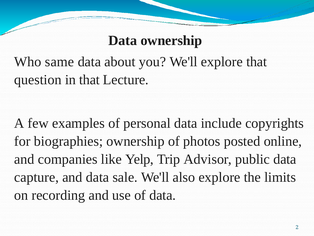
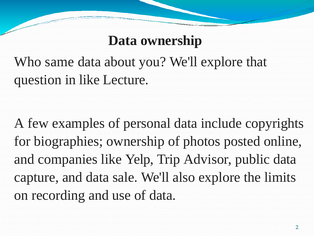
in that: that -> like (89, 79)
